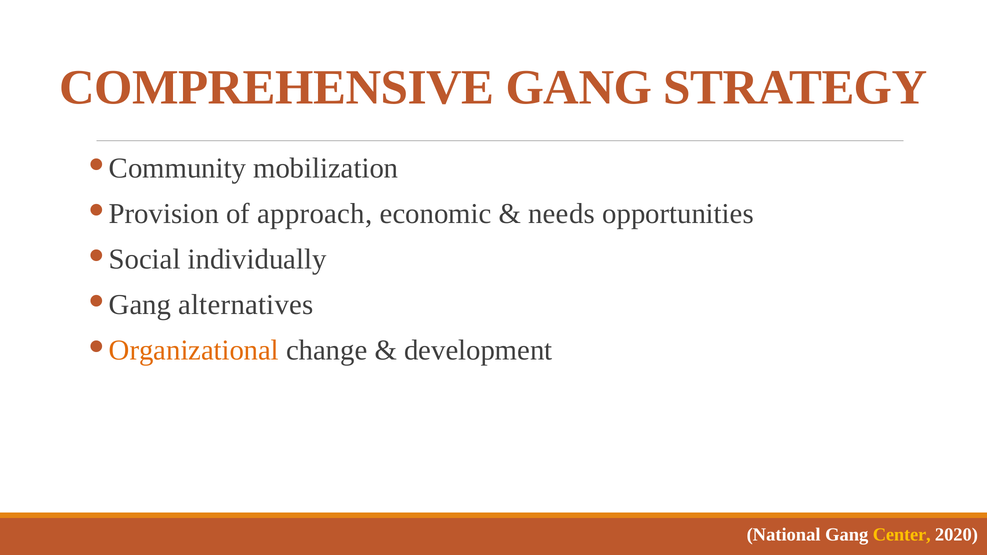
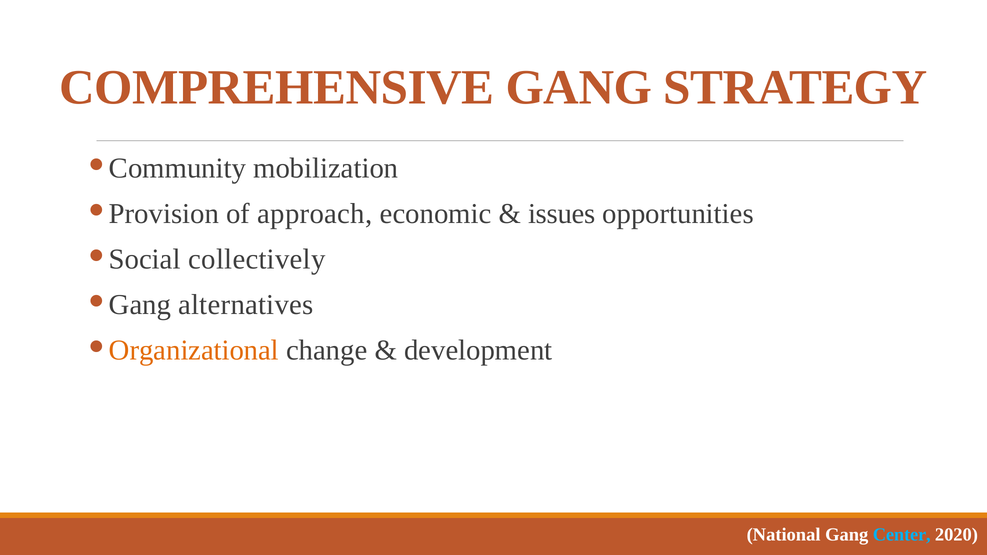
needs: needs -> issues (562, 214)
individually: individually -> collectively (257, 259)
Center colour: yellow -> light blue (902, 535)
